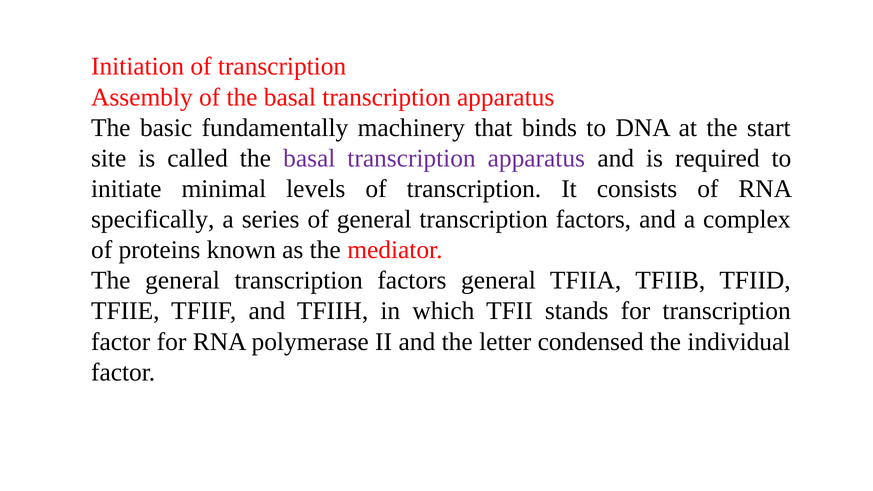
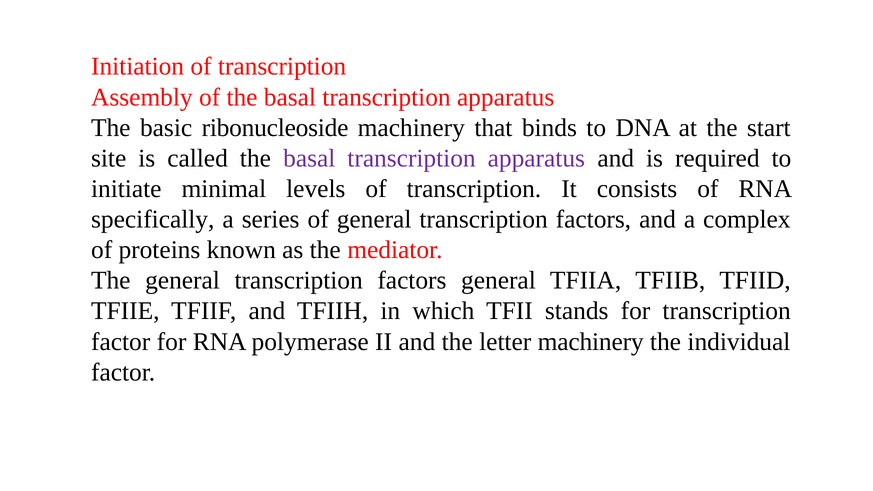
fundamentally: fundamentally -> ribonucleoside (275, 128)
letter condensed: condensed -> machinery (591, 342)
